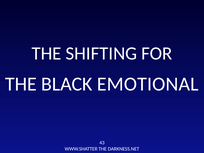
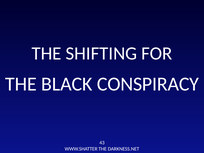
EMOTIONAL: EMOTIONAL -> CONSPIRACY (148, 84)
